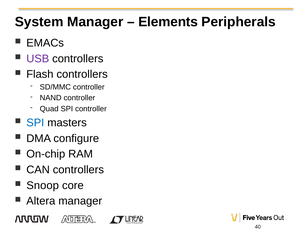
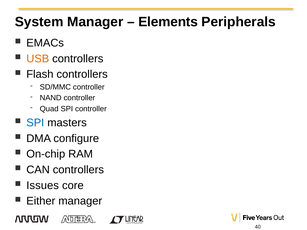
USB colour: purple -> orange (38, 59)
Snoop: Snoop -> Issues (43, 186)
Altera: Altera -> Either (41, 201)
